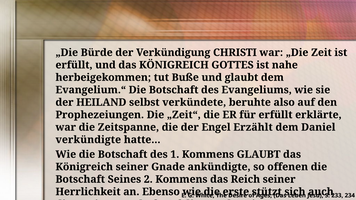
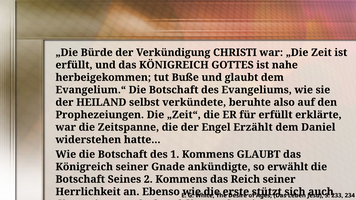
verkündigte: verkündigte -> widerstehen (88, 140)
offenen: offenen -> erwählt (288, 167)
